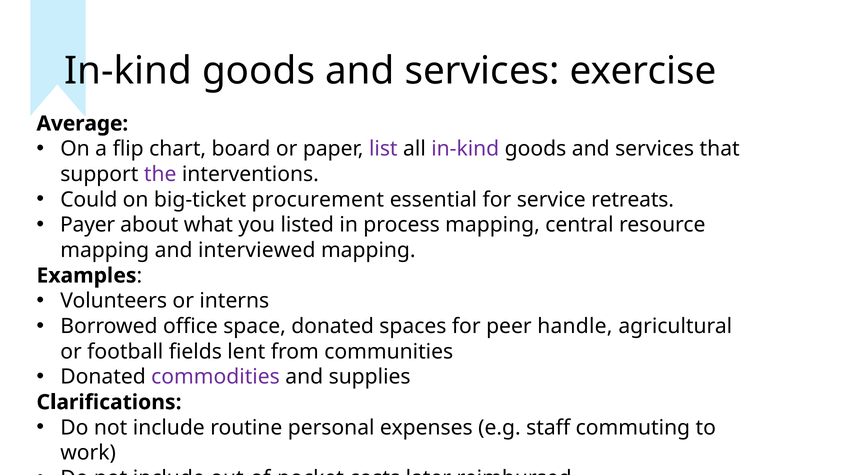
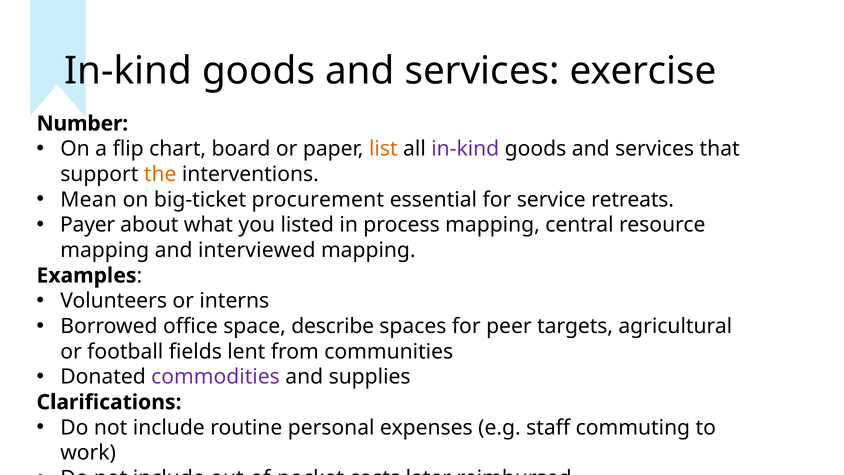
Average: Average -> Number (82, 124)
list colour: purple -> orange (383, 149)
the colour: purple -> orange (160, 174)
Could: Could -> Mean (89, 200)
space donated: donated -> describe (333, 326)
handle: handle -> targets (575, 326)
